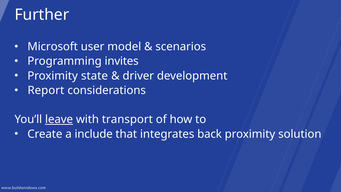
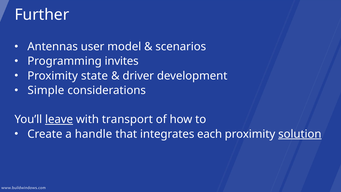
Microsoft: Microsoft -> Antennas (53, 47)
Report: Report -> Simple (46, 90)
include: include -> handle (94, 134)
back: back -> each (210, 134)
solution underline: none -> present (300, 134)
